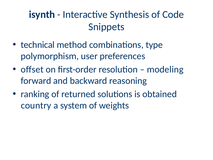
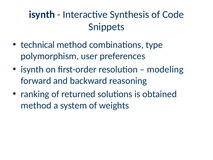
offset: offset -> isynth (32, 69)
country: country -> method (36, 105)
